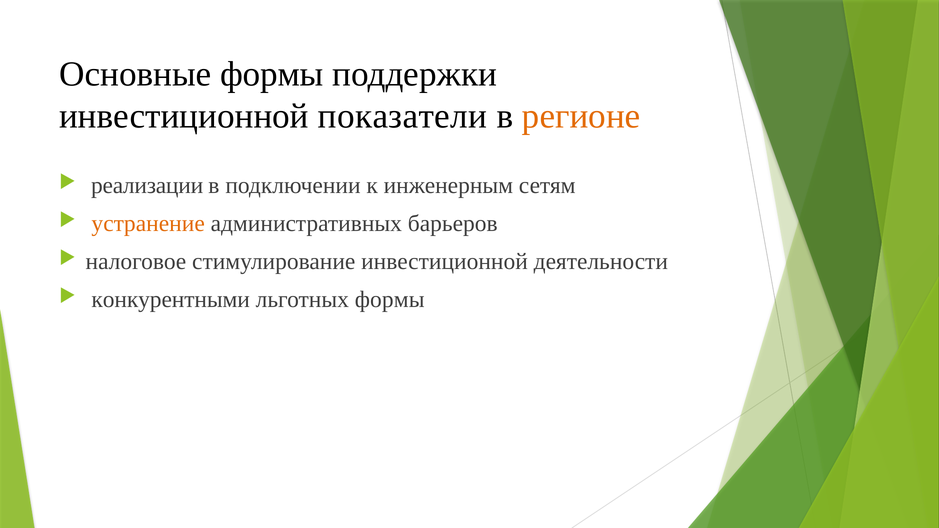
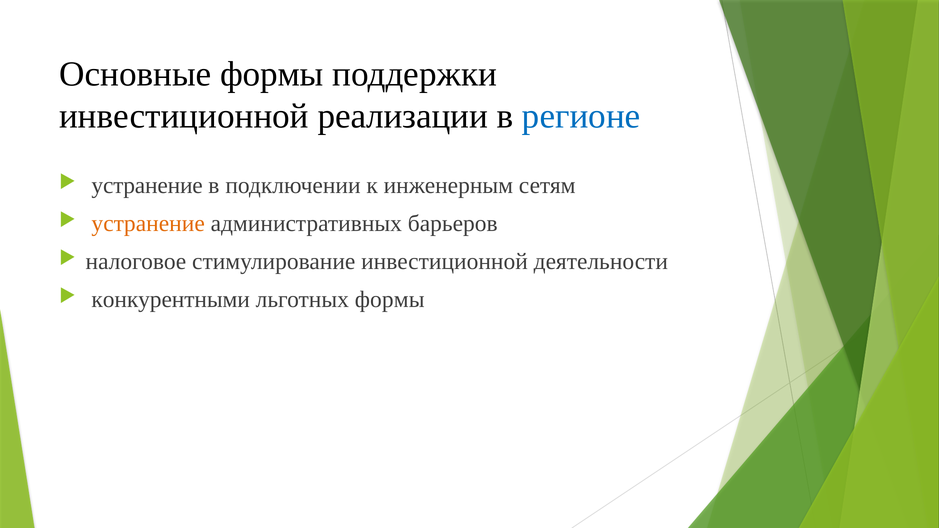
показатели: показатели -> реализации (403, 116)
регионе colour: orange -> blue (581, 116)
реализации: реализации -> устранение (147, 186)
